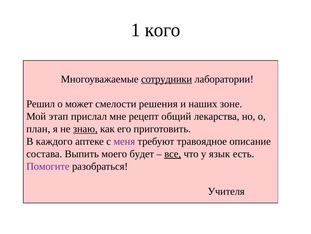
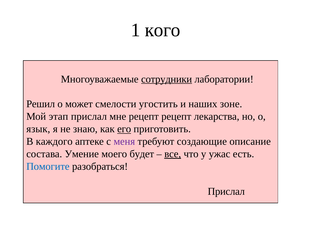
решения: решения -> угостить (158, 104)
рецепт общий: общий -> рецепт (176, 116)
план: план -> язык (38, 129)
знаю underline: present -> none (85, 129)
его underline: none -> present (124, 129)
травоядное: травоядное -> создающие (202, 141)
Выпить: Выпить -> Умение (82, 153)
язык: язык -> ужас (220, 153)
Помогите colour: purple -> blue (48, 166)
Учителя: Учителя -> Прислал (226, 191)
